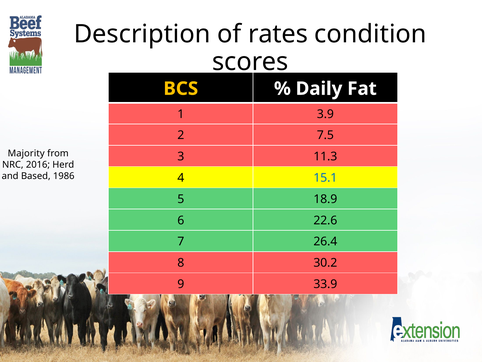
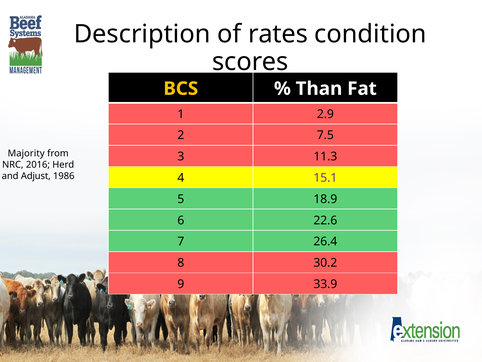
Daily: Daily -> Than (319, 89)
3.9: 3.9 -> 2.9 (325, 114)
Based: Based -> Adjust (36, 176)
15.1 colour: blue -> purple (325, 178)
